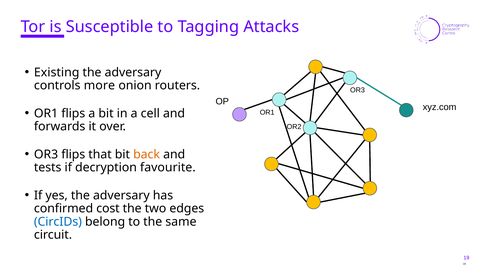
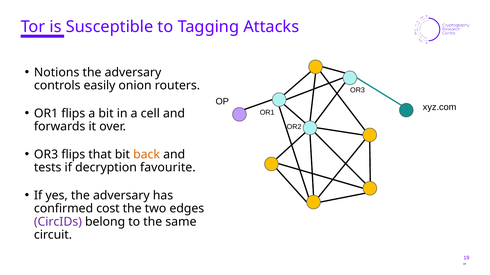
Existing: Existing -> Notions (57, 73)
more: more -> easily (100, 86)
CircIDs colour: blue -> purple (58, 222)
